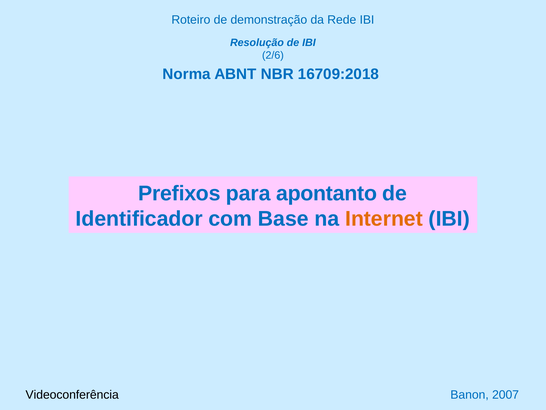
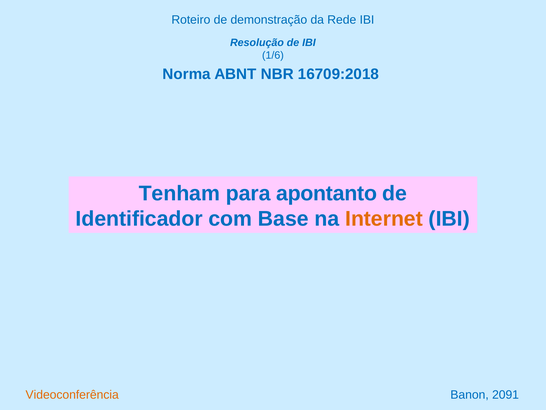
2/6: 2/6 -> 1/6 (273, 55)
Prefixos: Prefixos -> Tenham (179, 193)
Videoconferência colour: black -> orange (72, 394)
2007: 2007 -> 2091 (506, 394)
